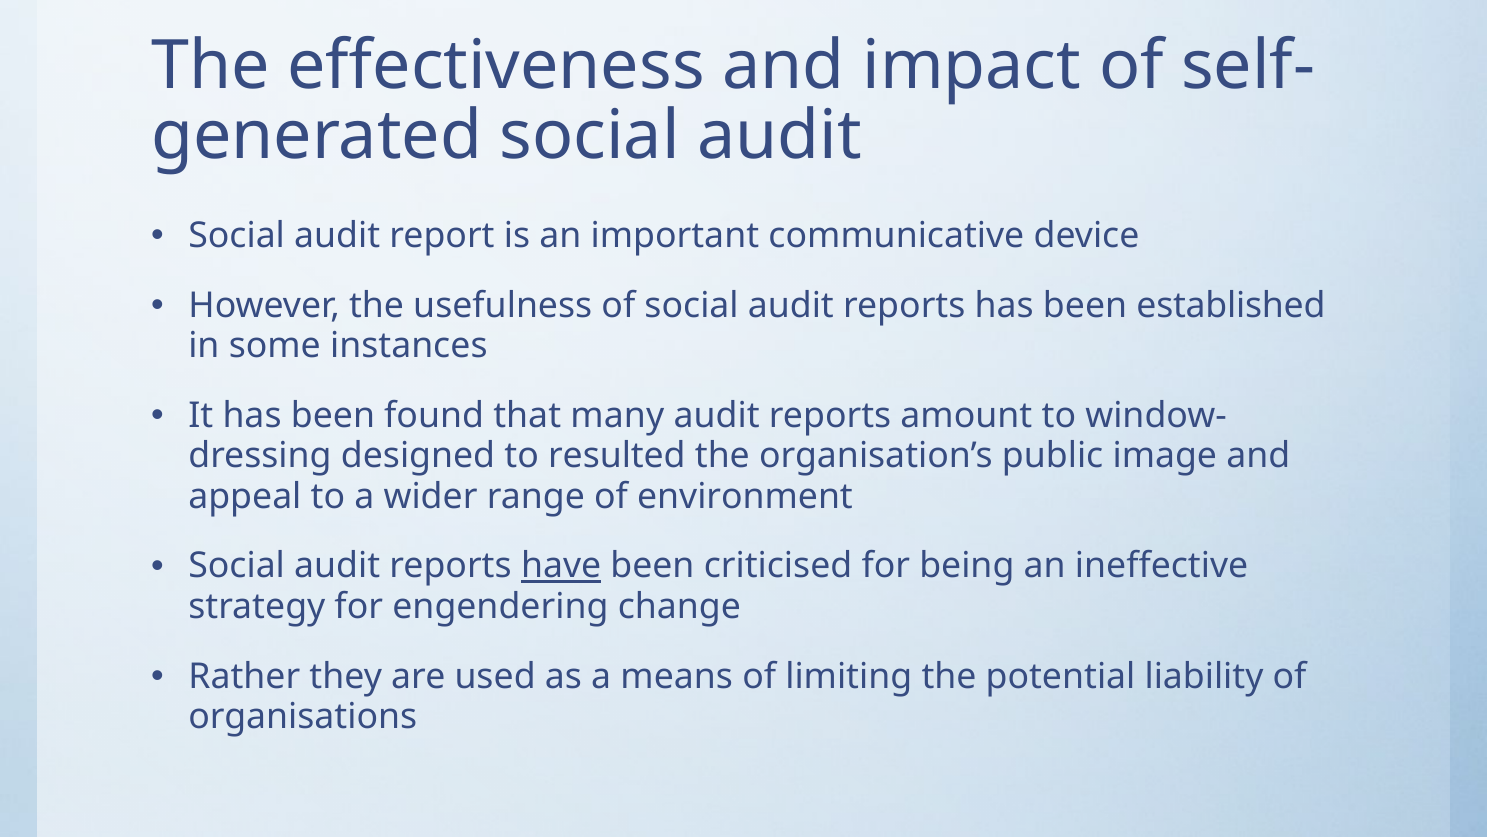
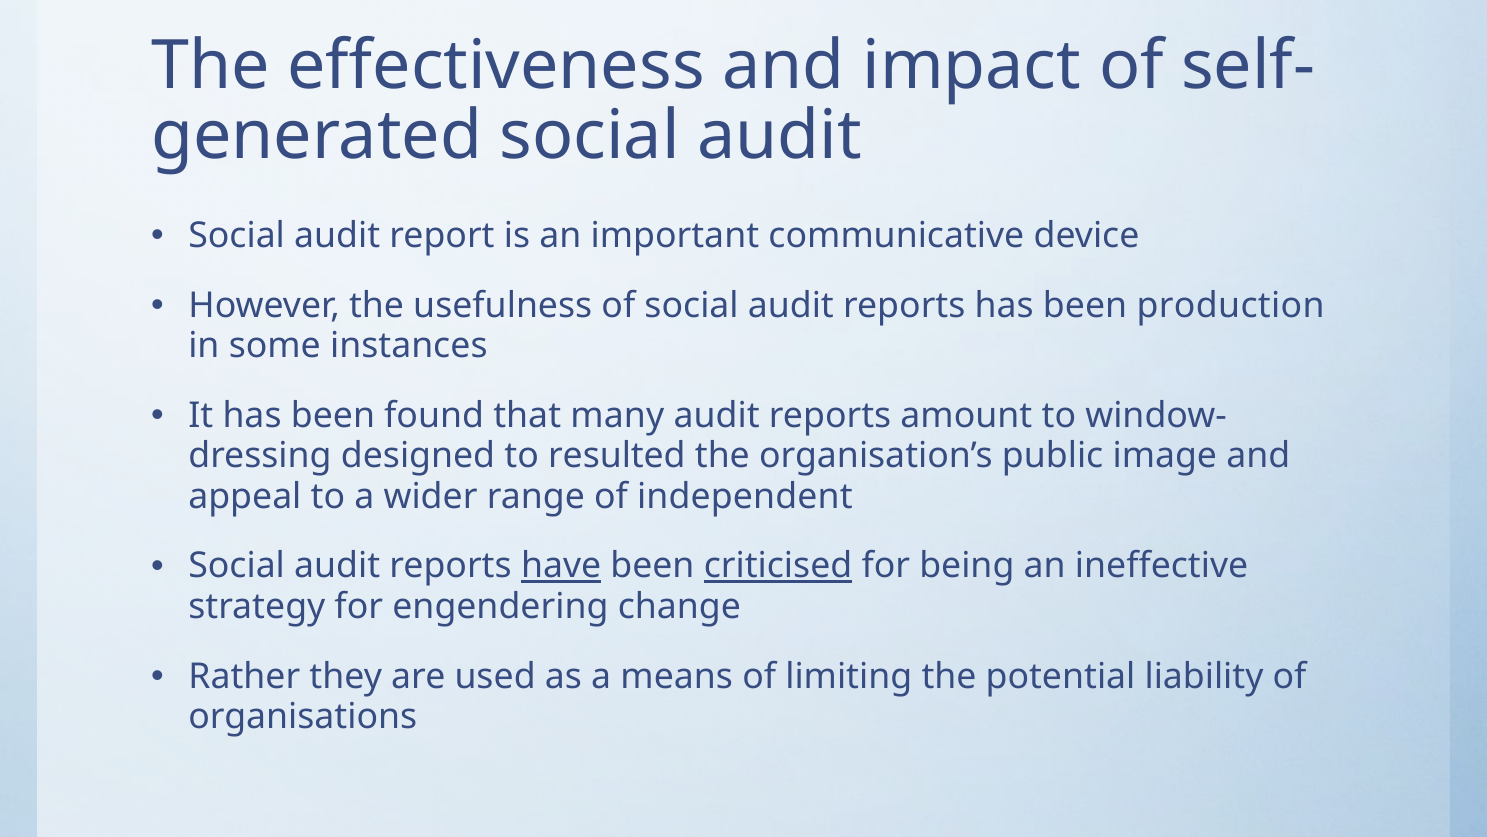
established: established -> production (1231, 305)
environment: environment -> independent (745, 496)
criticised underline: none -> present (778, 566)
